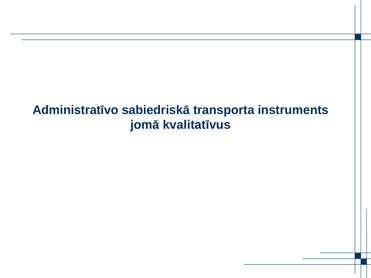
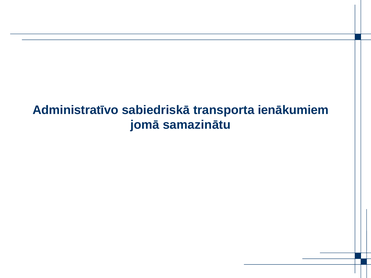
instruments: instruments -> ienākumiem (293, 110)
kvalitatīvus: kvalitatīvus -> samazinātu (197, 125)
